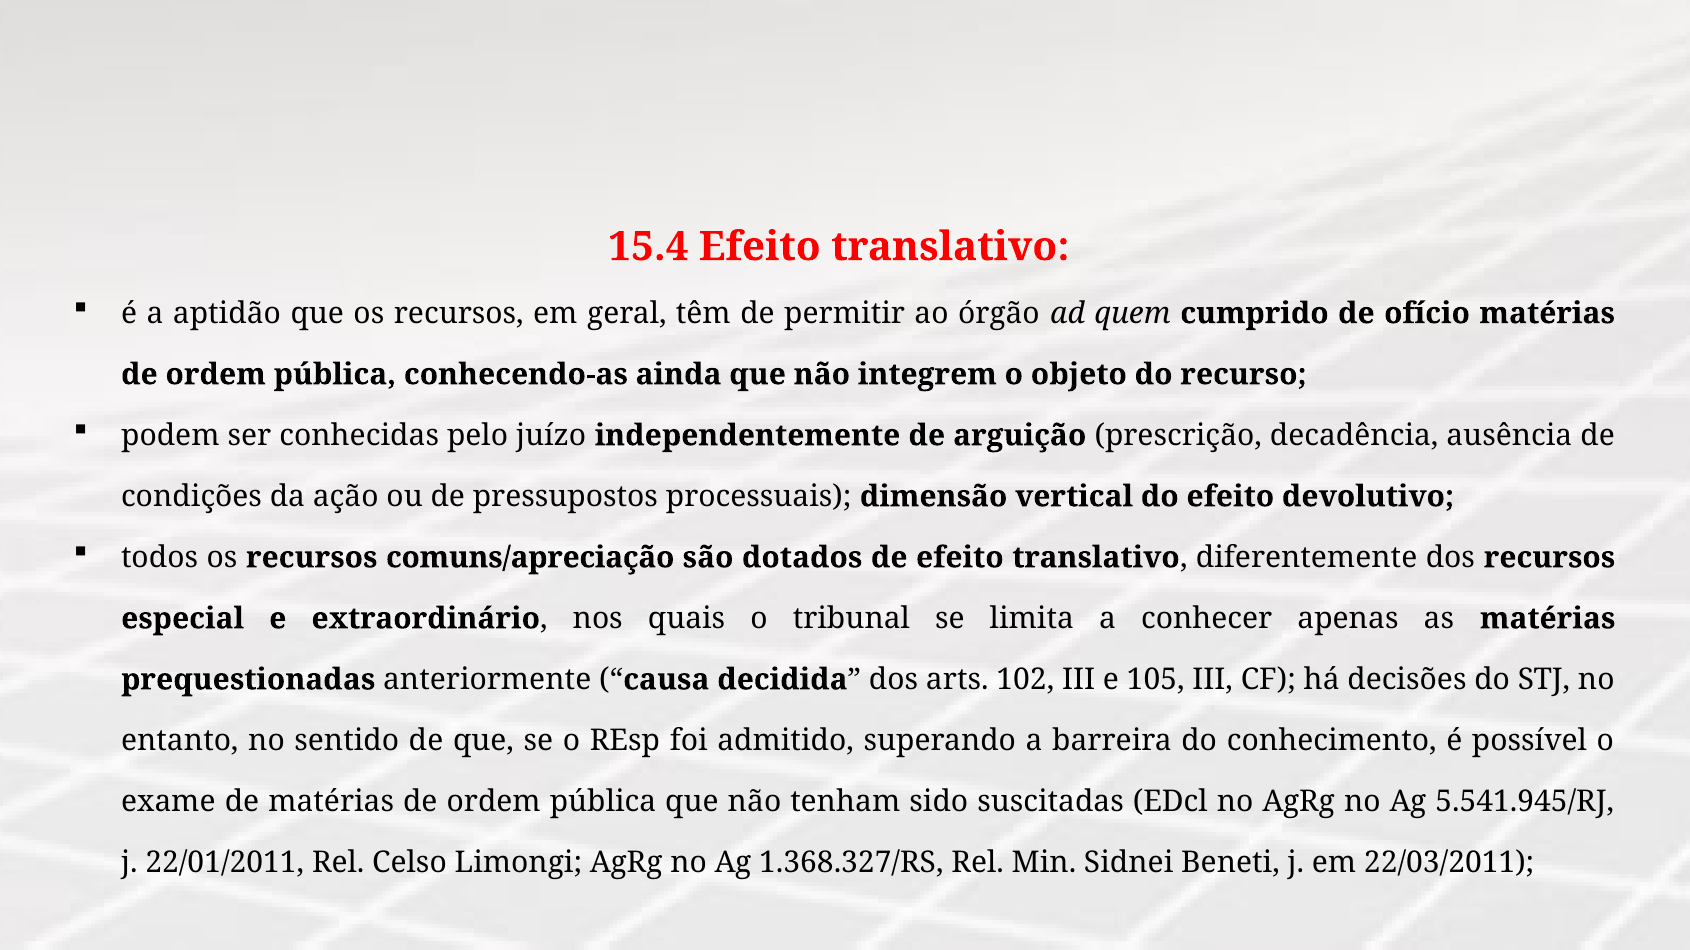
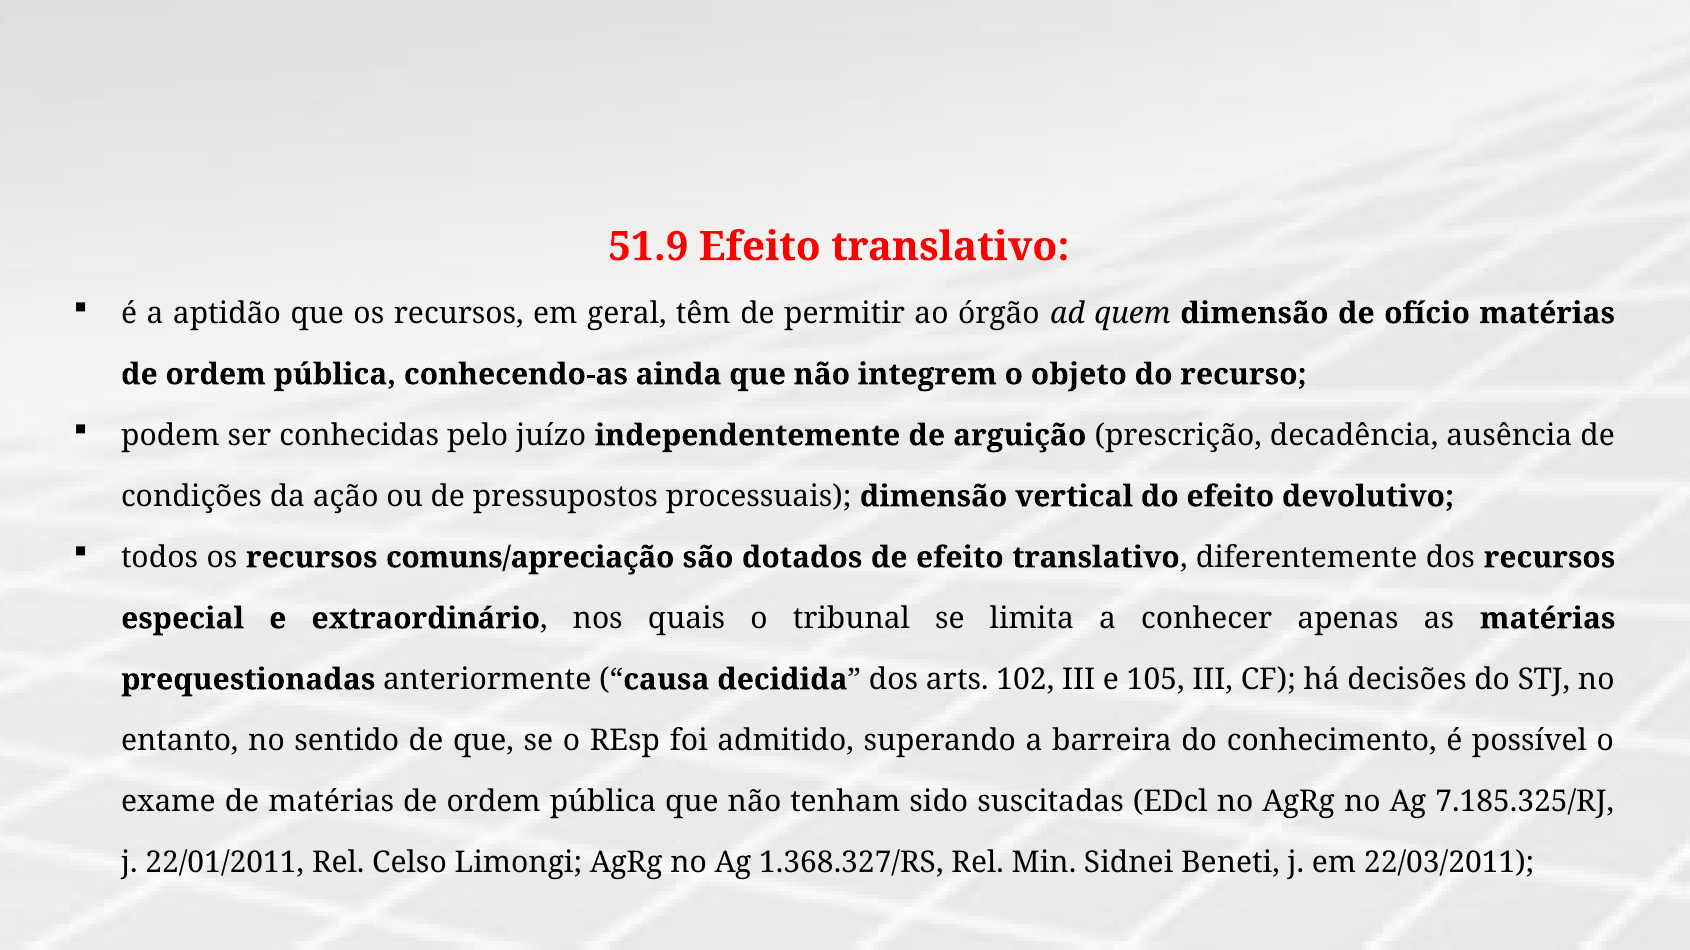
15.4: 15.4 -> 51.9 (648, 247)
quem cumprido: cumprido -> dimensão (1254, 314)
5.541.945/RJ: 5.541.945/RJ -> 7.185.325/RJ (1525, 802)
